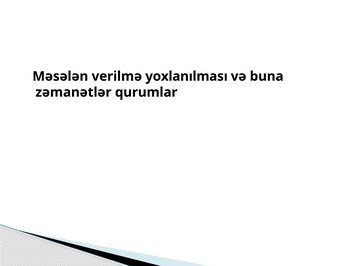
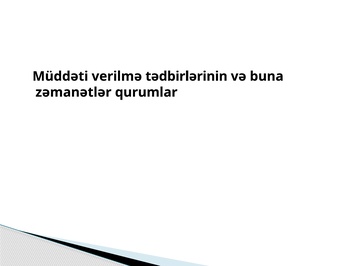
Məsələn: Məsələn -> Müddəti (60, 76)
yoxlanılması: yoxlanılması -> tədbirlərinin (186, 76)
